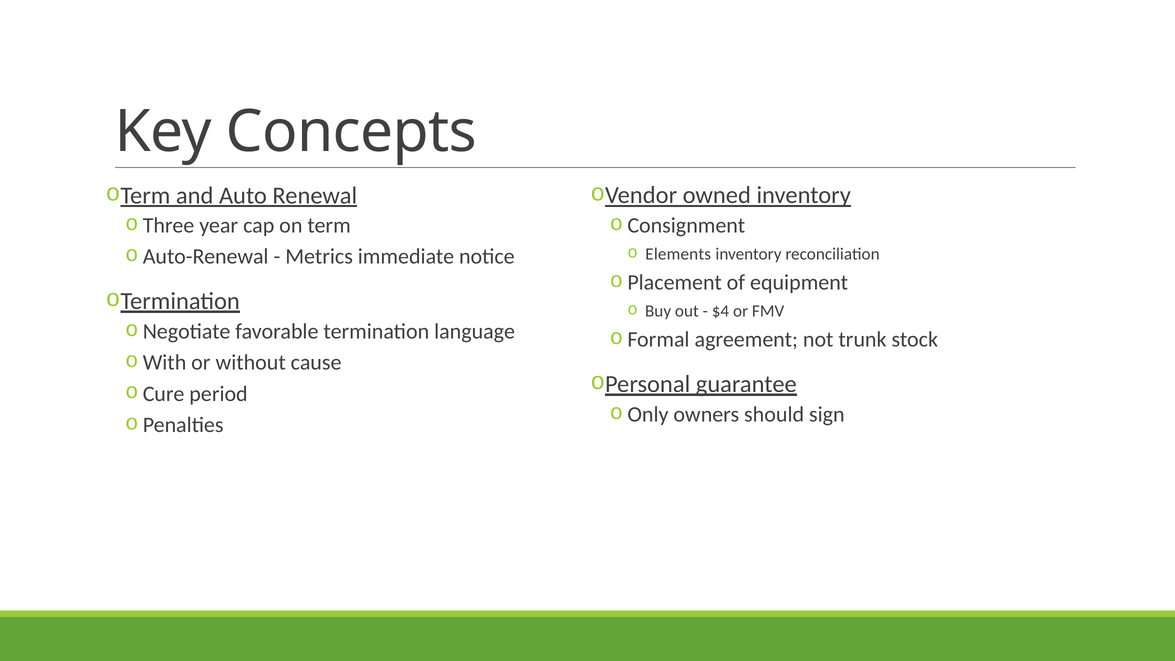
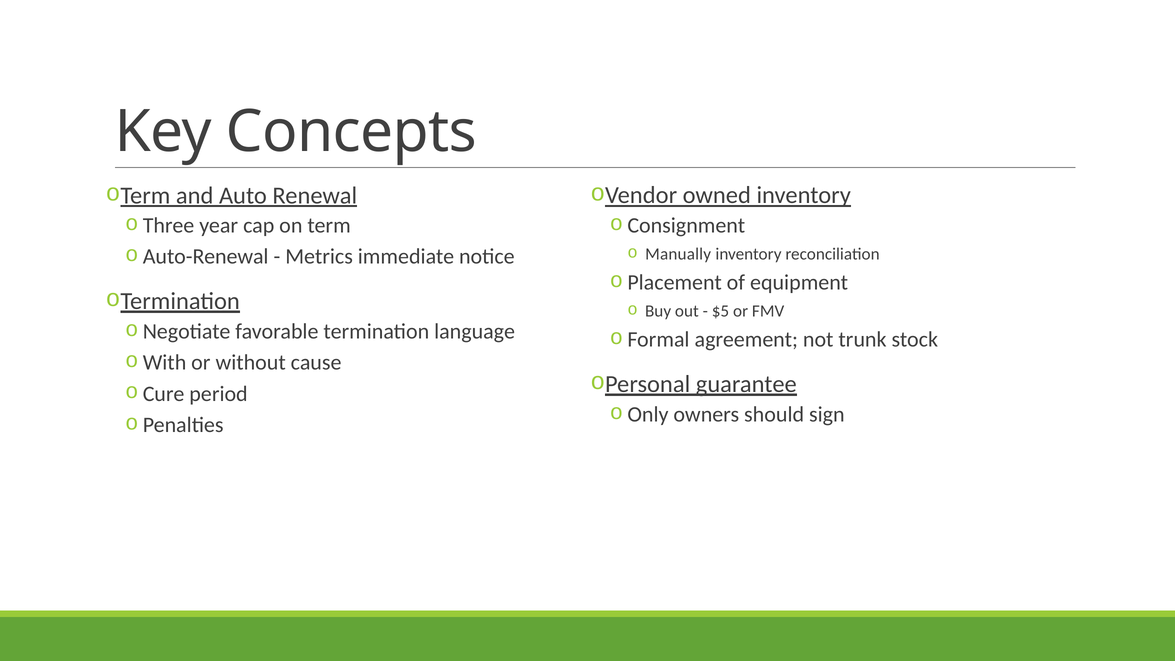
Elements: Elements -> Manually (678, 254)
$4: $4 -> $5 (720, 311)
